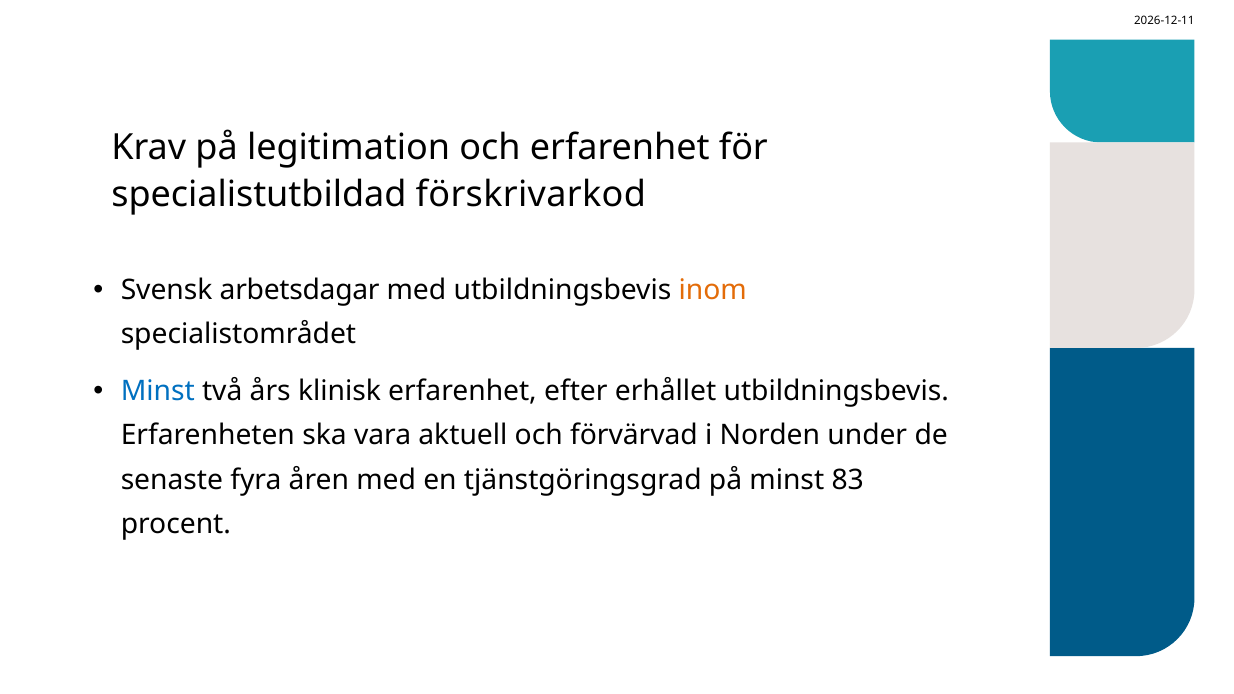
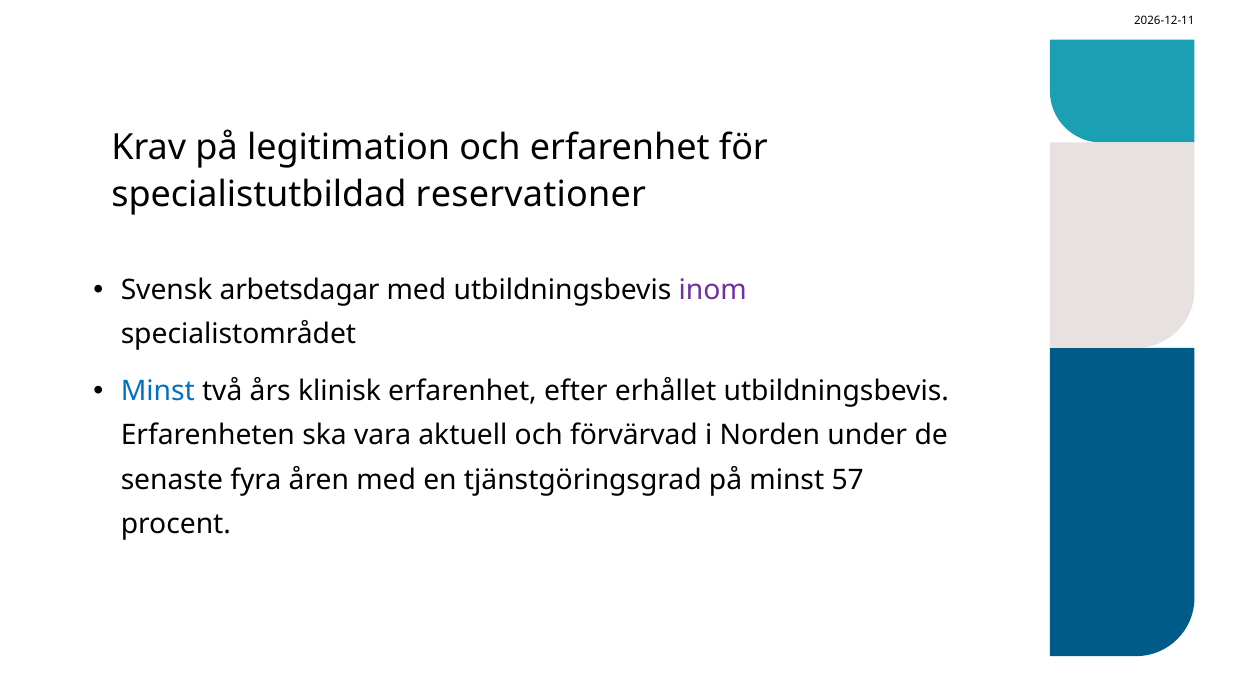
förskrivarkod: förskrivarkod -> reservationer (531, 195)
inom colour: orange -> purple (713, 291)
83: 83 -> 57 (848, 480)
